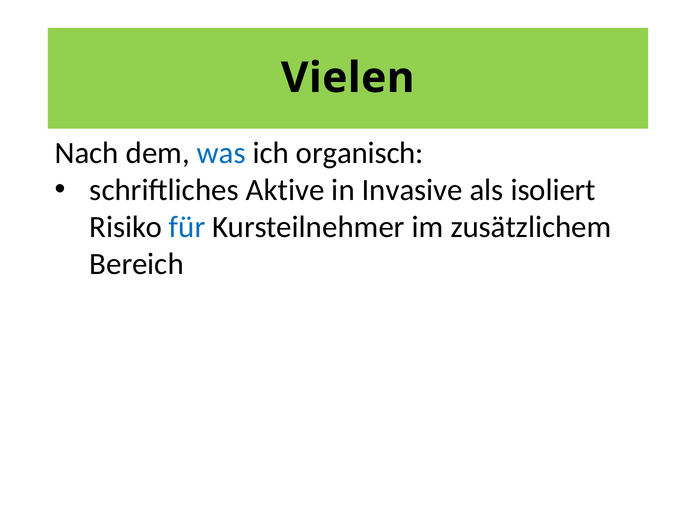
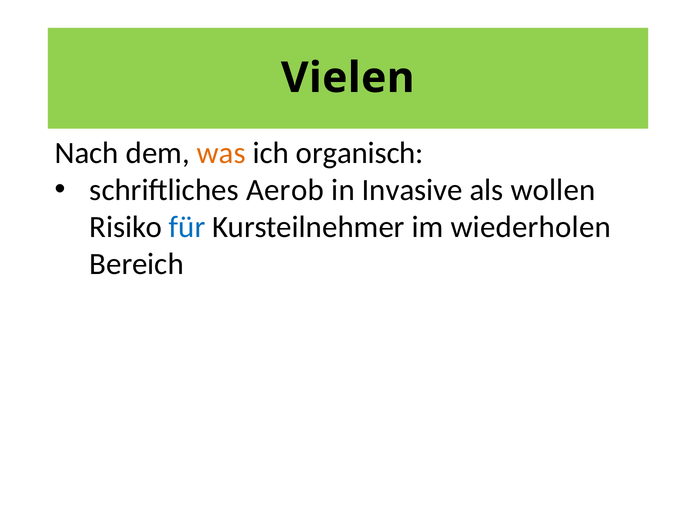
was colour: blue -> orange (221, 153)
Aktive: Aktive -> Aerob (285, 190)
isoliert: isoliert -> wollen (553, 190)
zusätzlichem: zusätzlichem -> wiederholen (531, 227)
